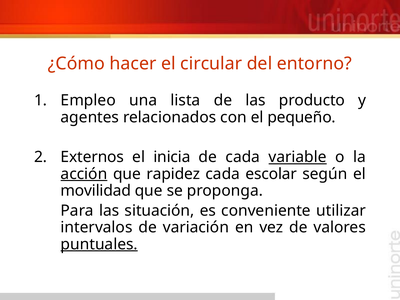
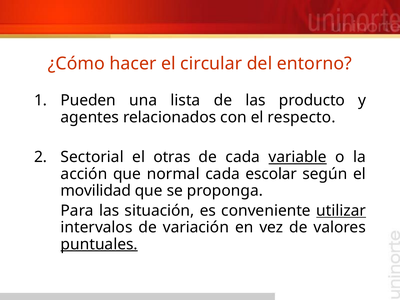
Empleo: Empleo -> Pueden (88, 100)
pequeño: pequeño -> respecto (302, 117)
Externos: Externos -> Sectorial (92, 157)
inicia: inicia -> otras (172, 157)
acción underline: present -> none (84, 174)
rapidez: rapidez -> normal (173, 174)
utilizar underline: none -> present (341, 211)
